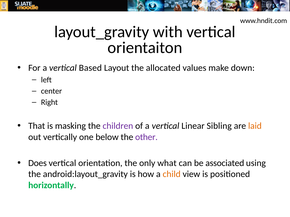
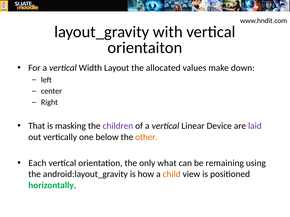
Based: Based -> Width (90, 68)
Sibling: Sibling -> Device (219, 126)
laid colour: orange -> purple (255, 126)
other colour: purple -> orange (146, 137)
Does: Does -> Each (37, 163)
associated: associated -> remaining (225, 163)
